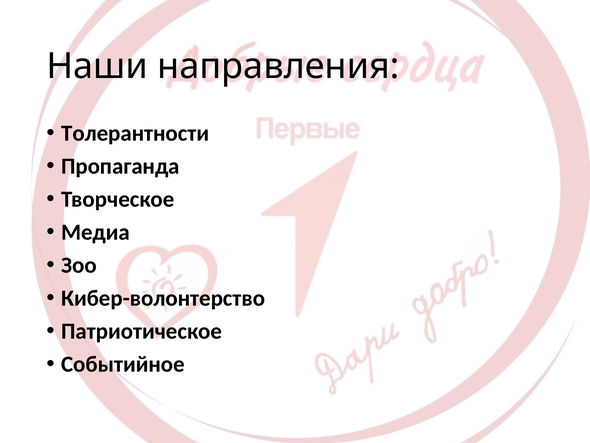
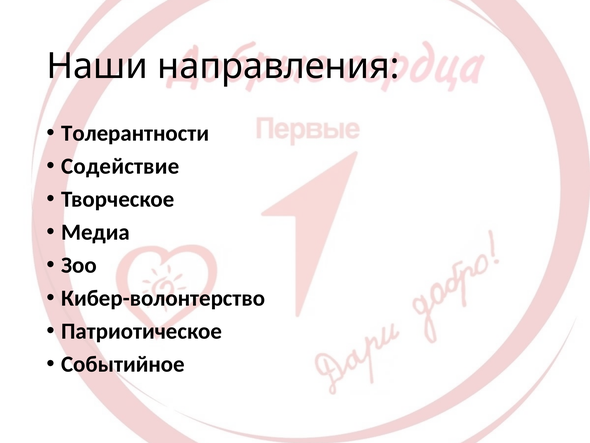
Пропаганда: Пропаганда -> Содействие (120, 166)
